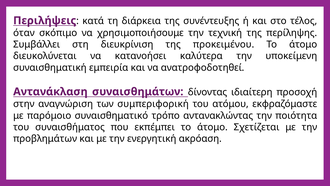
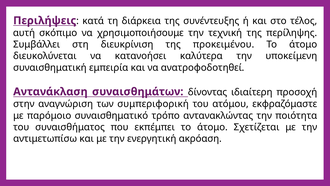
όταν: όταν -> αυτή (24, 33)
προβλημάτων: προβλημάτων -> αντιμετωπίσω (45, 138)
